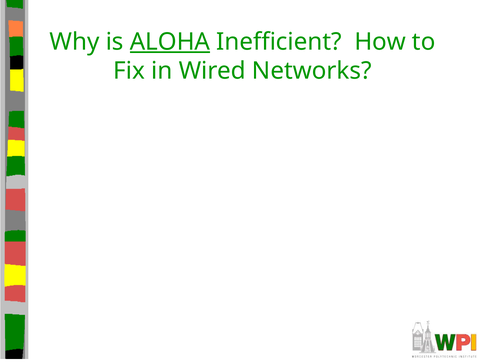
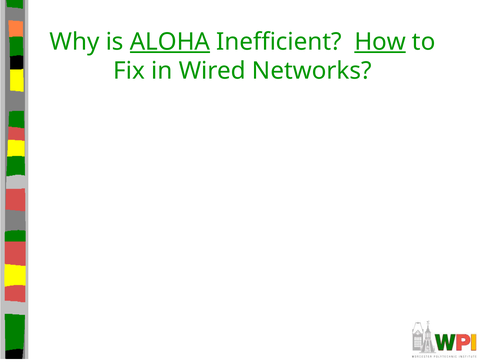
How underline: none -> present (380, 42)
